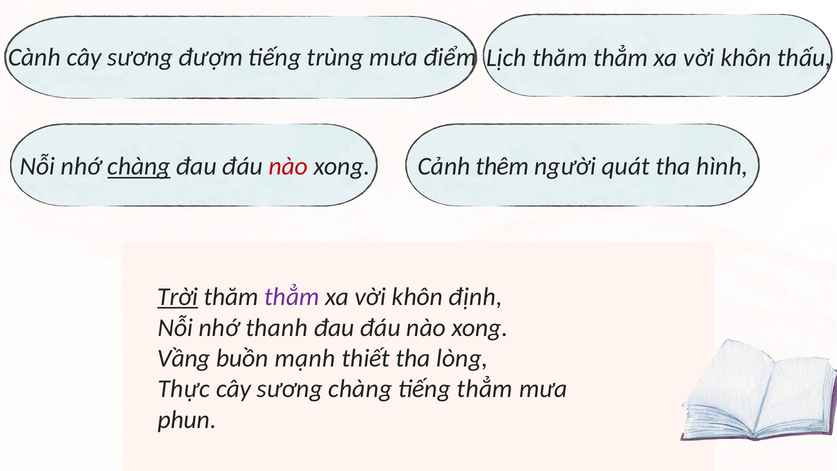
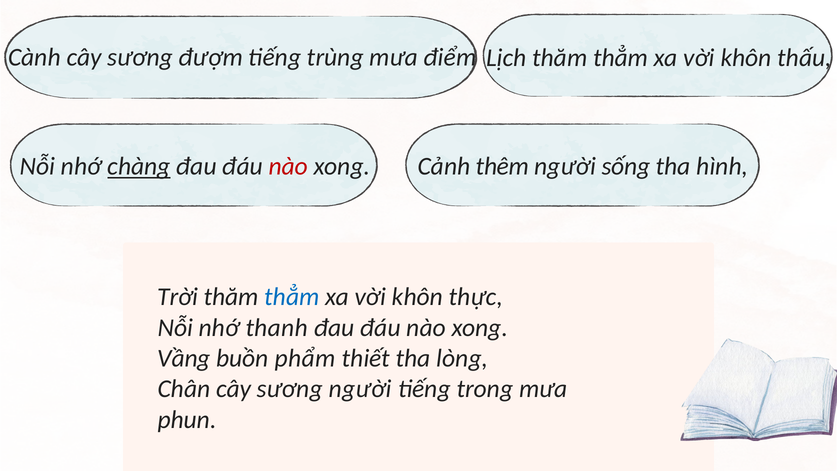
quát: quát -> sống (626, 166)
Trời underline: present -> none (178, 297)
thẳm colour: purple -> blue (292, 297)
định: định -> thực (476, 297)
mạnh: mạnh -> phẩm (305, 358)
Thực: Thực -> Chân (184, 389)
sương chàng: chàng -> người (360, 389)
tiếng thẳm: thẳm -> trong (485, 389)
